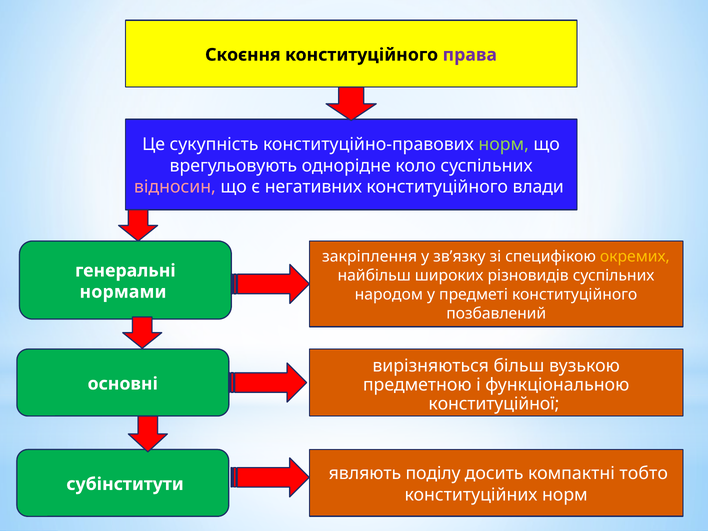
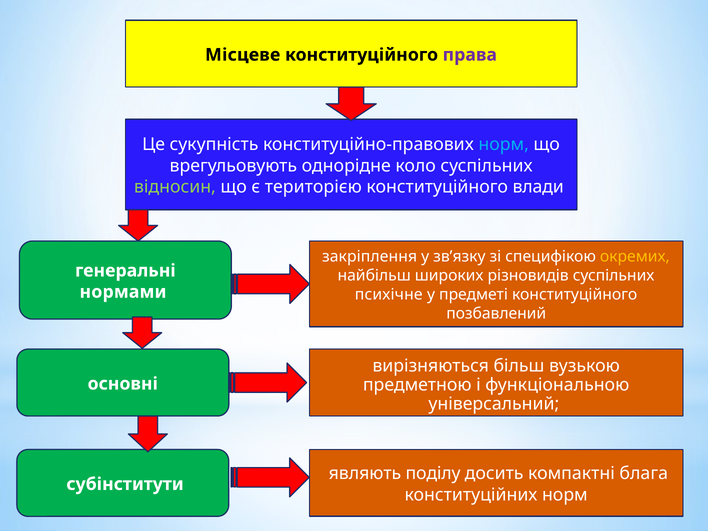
Скоєння: Скоєння -> Місцеве (243, 55)
норм colour: light green -> light blue (504, 144)
відносин colour: pink -> light green (175, 187)
негативних: негативних -> територією (313, 187)
народом: народом -> психічне (389, 294)
конституційної: конституційної -> універсальний (494, 404)
тобто: тобто -> блага (644, 474)
